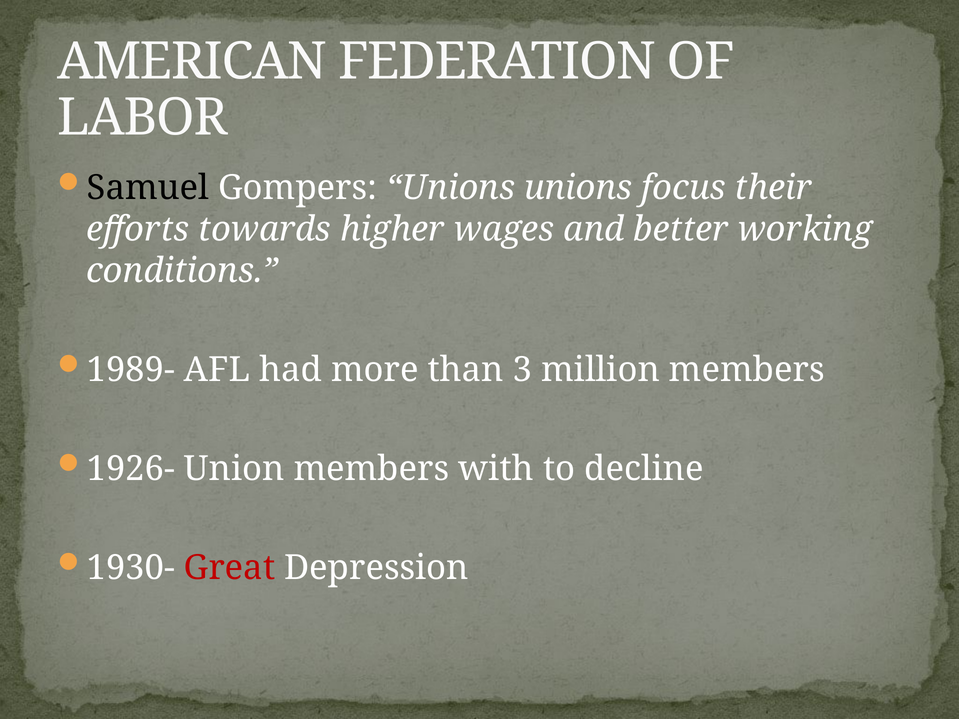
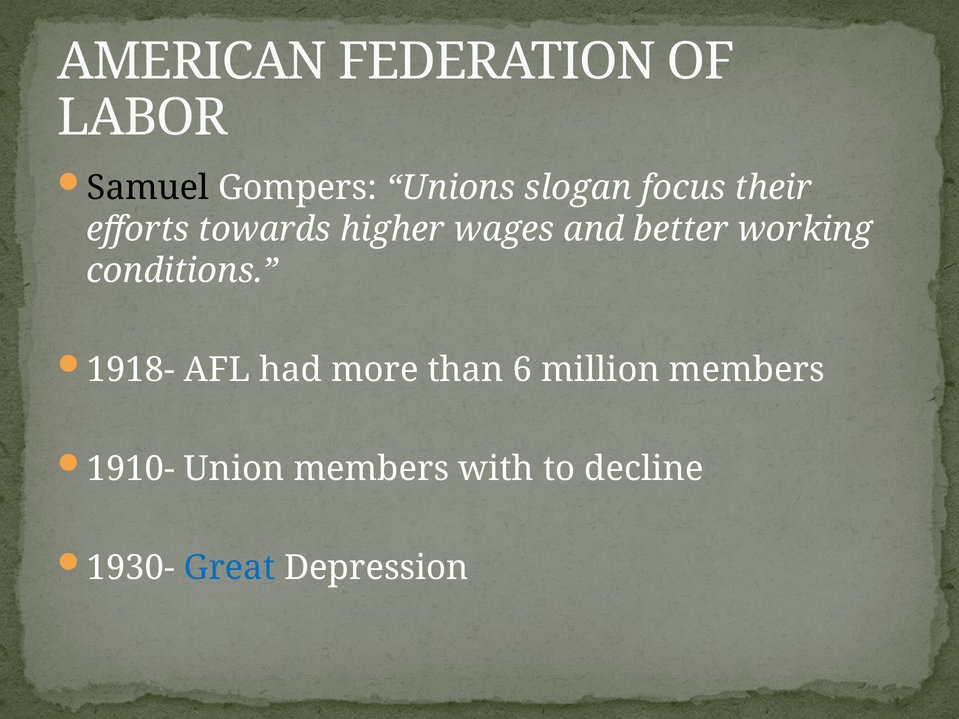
Unions unions: unions -> slogan (578, 188)
1989-: 1989- -> 1918- (131, 370)
3: 3 -> 6 (522, 370)
1926-: 1926- -> 1910- (131, 469)
Great colour: red -> blue (230, 568)
